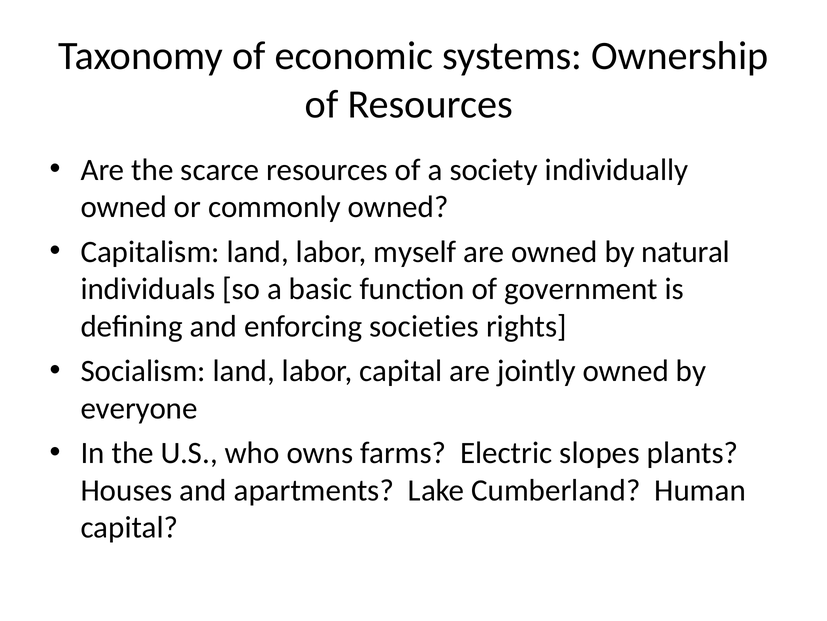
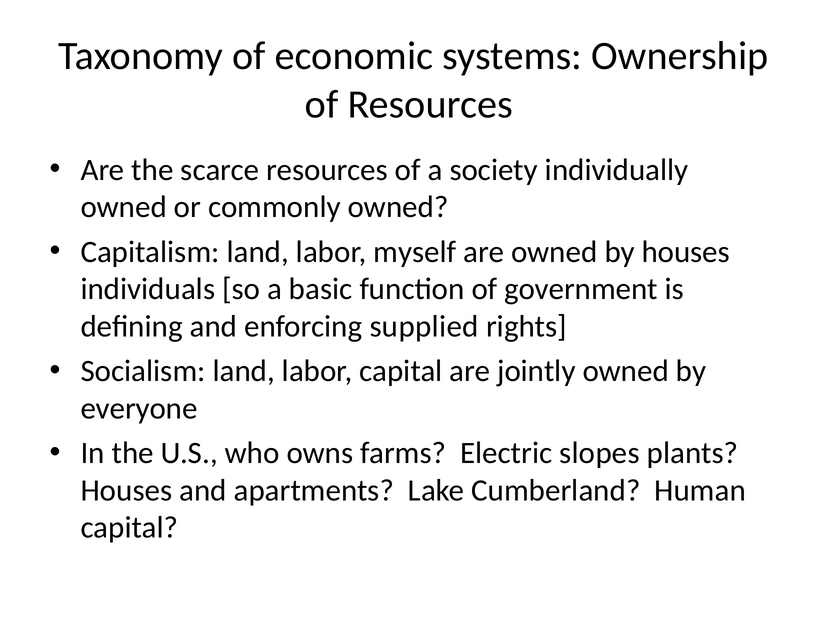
by natural: natural -> houses (686, 252)
societies: societies -> supplied (424, 326)
